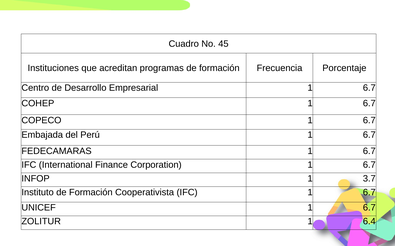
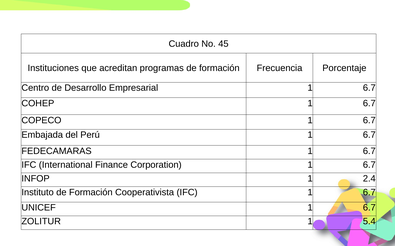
3.7: 3.7 -> 2.4 (369, 178)
6.4: 6.4 -> 5.4 (369, 221)
